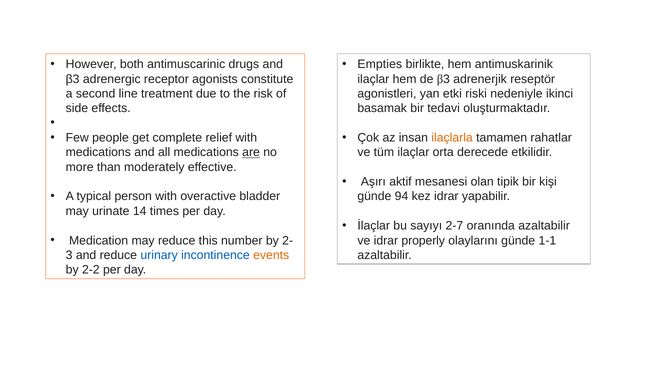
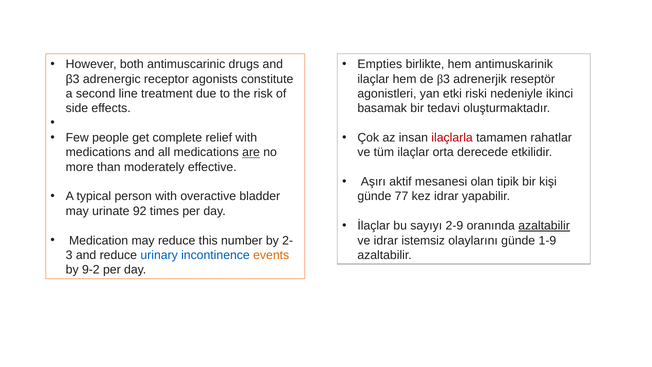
ilaçlarla colour: orange -> red (452, 138)
94: 94 -> 77 (402, 196)
14: 14 -> 92 (140, 211)
2-7: 2-7 -> 2-9 (454, 226)
azaltabilir underline: none -> present (544, 226)
properly: properly -> istemsiz (423, 240)
1-1: 1-1 -> 1-9 (547, 240)
2-2: 2-2 -> 9-2 (91, 270)
